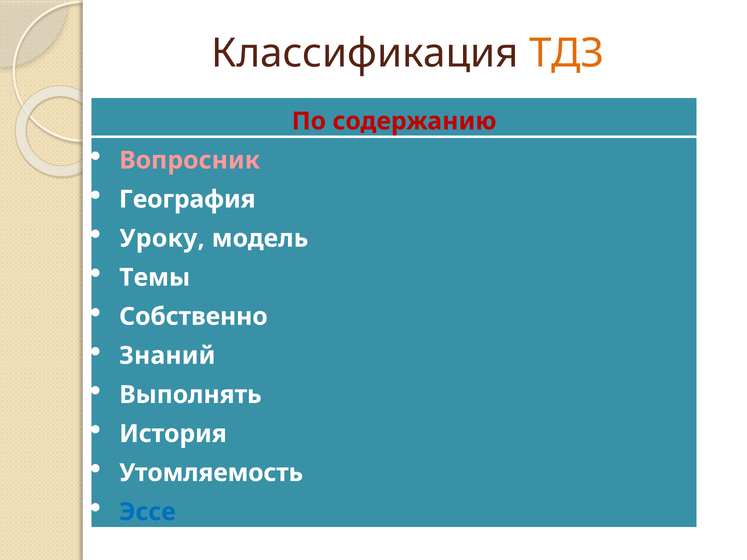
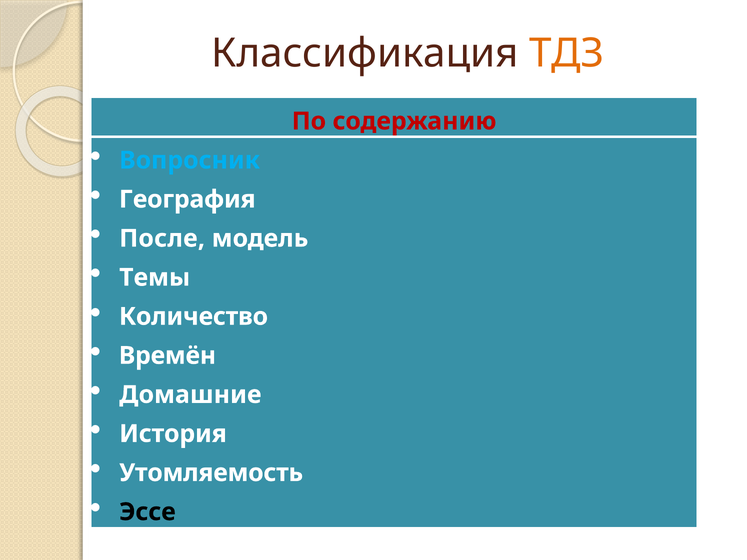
Вопросник colour: pink -> light blue (190, 160)
Уроку: Уроку -> После (162, 239)
Собственно: Собственно -> Количество (193, 317)
Знаний: Знаний -> Времён (167, 356)
Выполнять: Выполнять -> Домашние (190, 395)
Эссе colour: blue -> black (147, 512)
